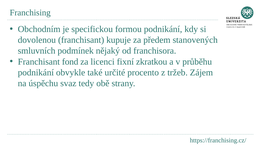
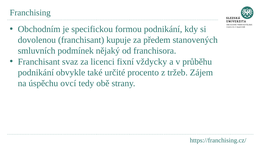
fond: fond -> svaz (70, 62)
zkratkou: zkratkou -> vždycky (152, 62)
svaz: svaz -> ovcí (68, 83)
